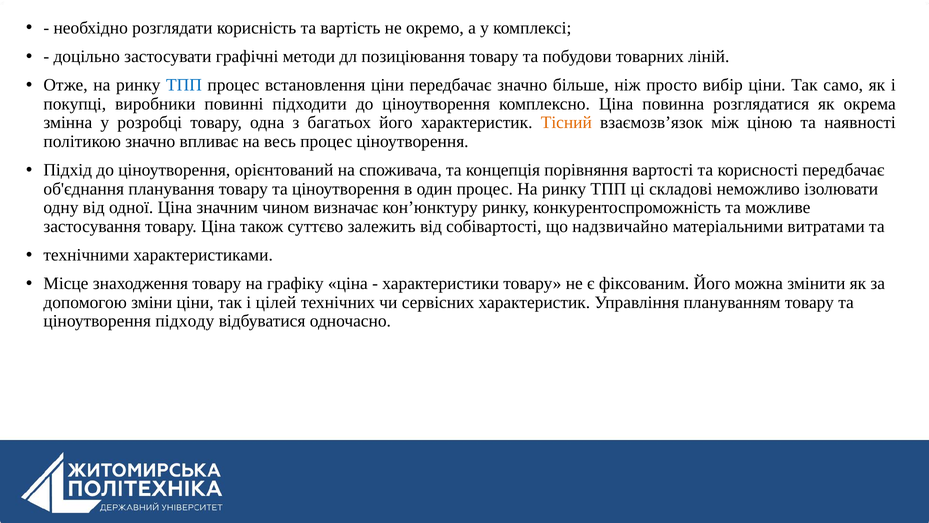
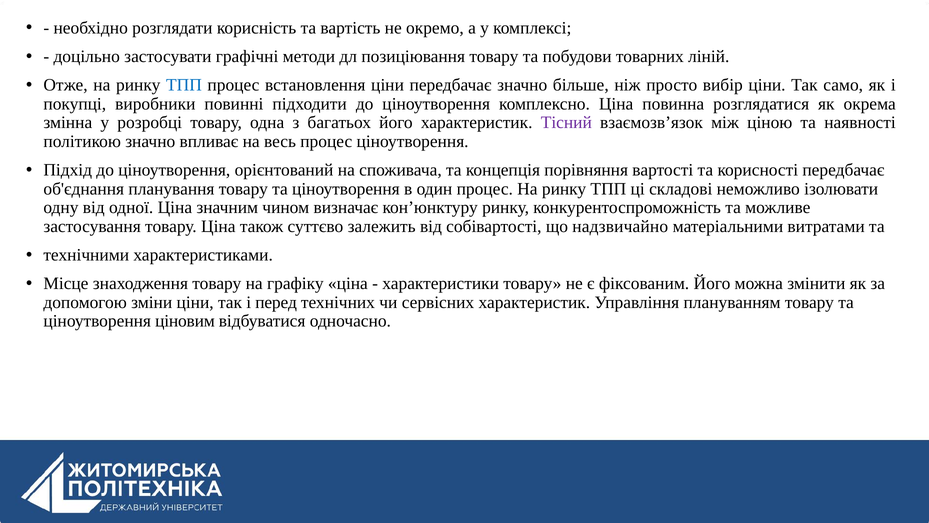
Тісний colour: orange -> purple (566, 123)
цілей: цілей -> перед (276, 302)
підходу: підходу -> ціновим (185, 321)
